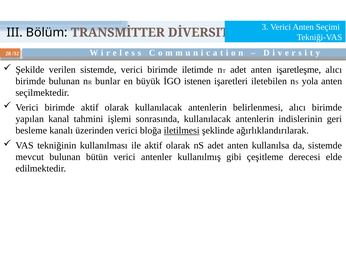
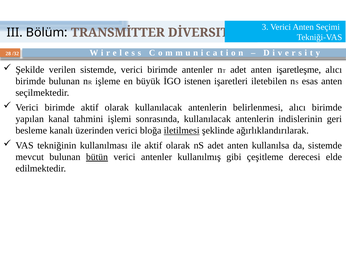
birimde iletimde: iletimde -> antenler (197, 70)
bunlar: bunlar -> işleme (108, 81)
yola: yola -> esas (310, 81)
bütün underline: none -> present (97, 157)
